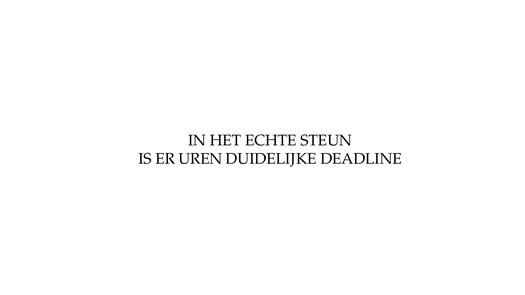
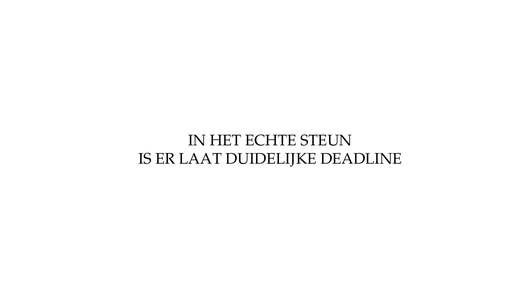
UREN: UREN -> LAAT (200, 159)
